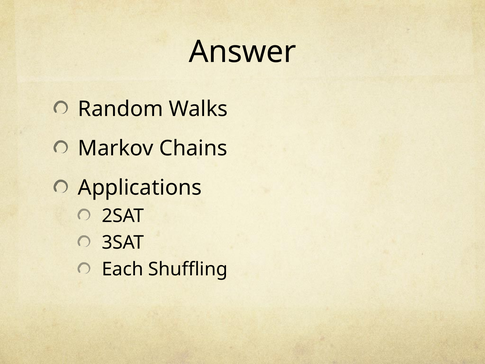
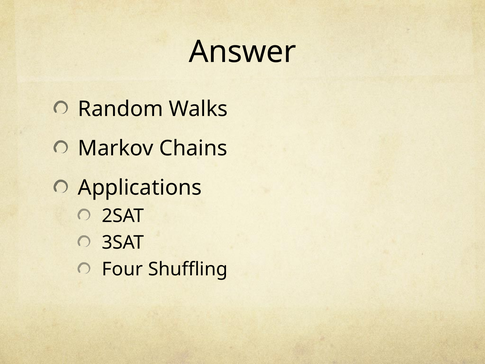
Each: Each -> Four (122, 269)
